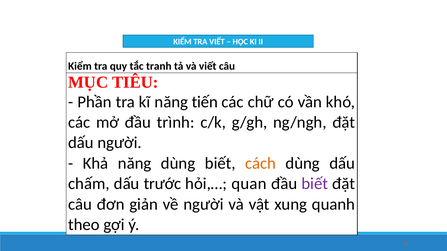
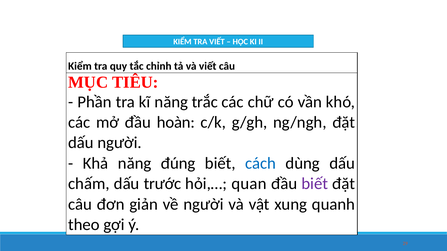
tranh: tranh -> chỉnh (159, 66)
tiến: tiến -> trắc (205, 102)
trình: trình -> hoàn (176, 123)
năng dùng: dùng -> đúng (178, 164)
cách colour: orange -> blue (261, 164)
